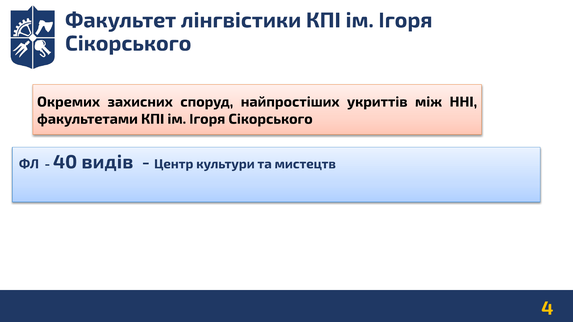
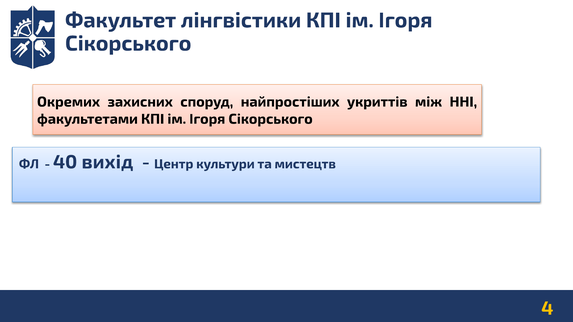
видів: видів -> вихід (107, 162)
